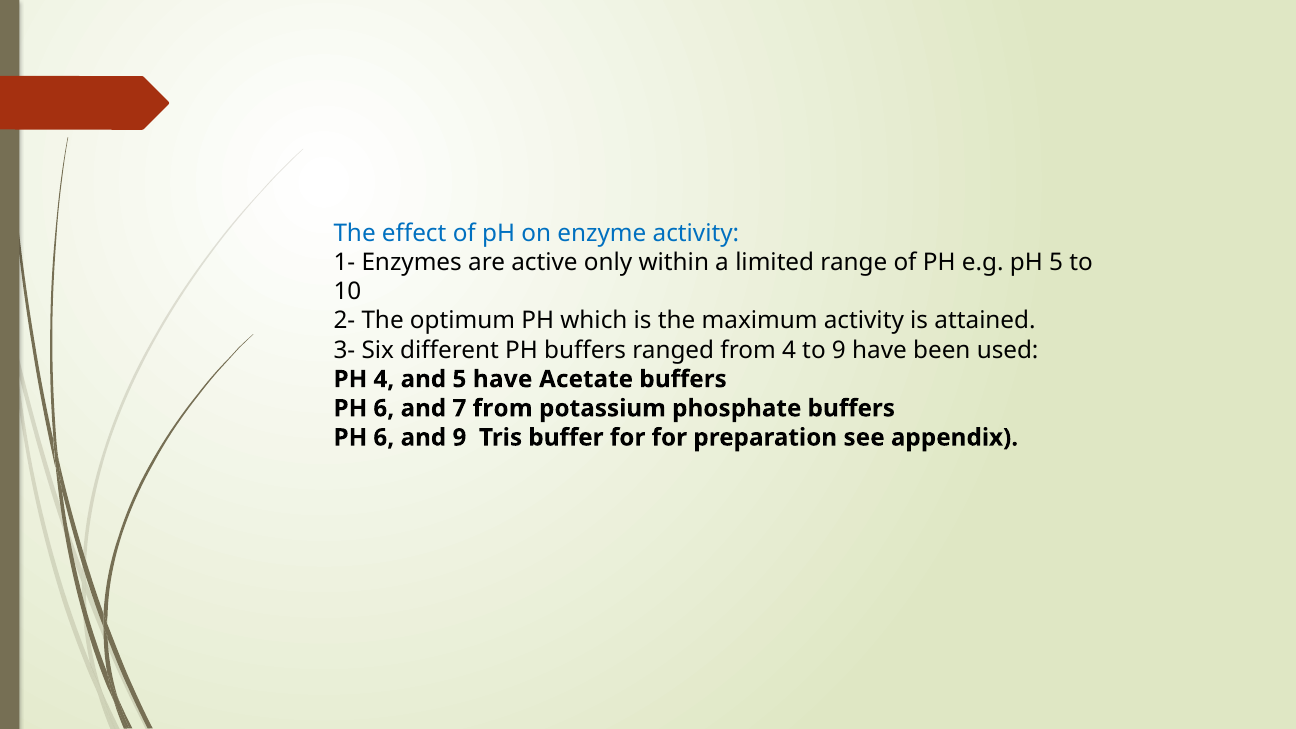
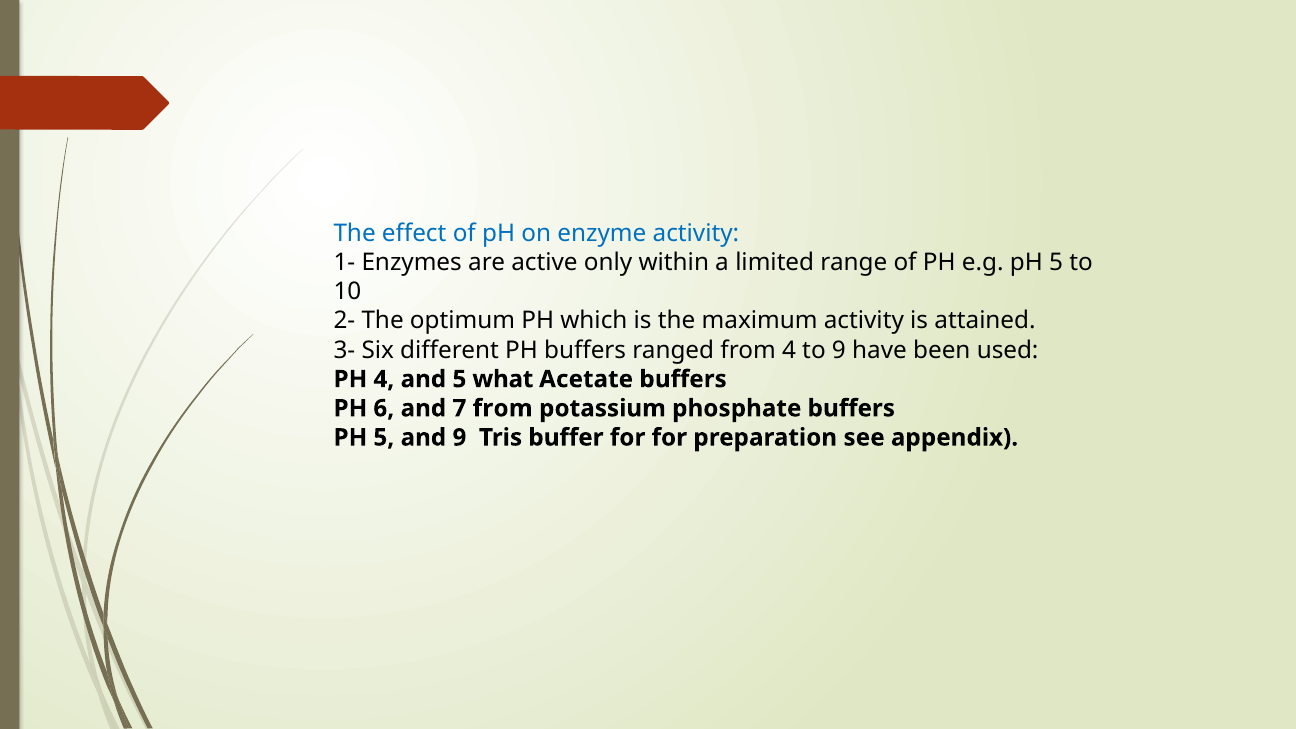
5 have: have -> what (503, 379)
6: 6 -> 5 (384, 438)
